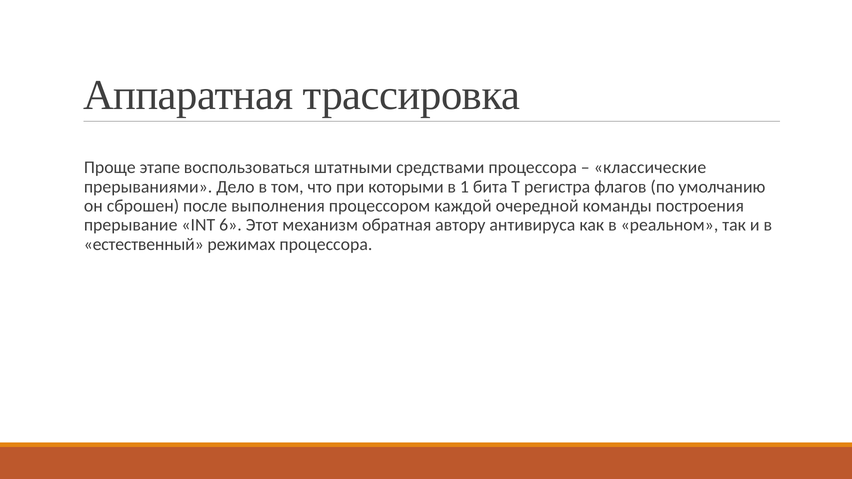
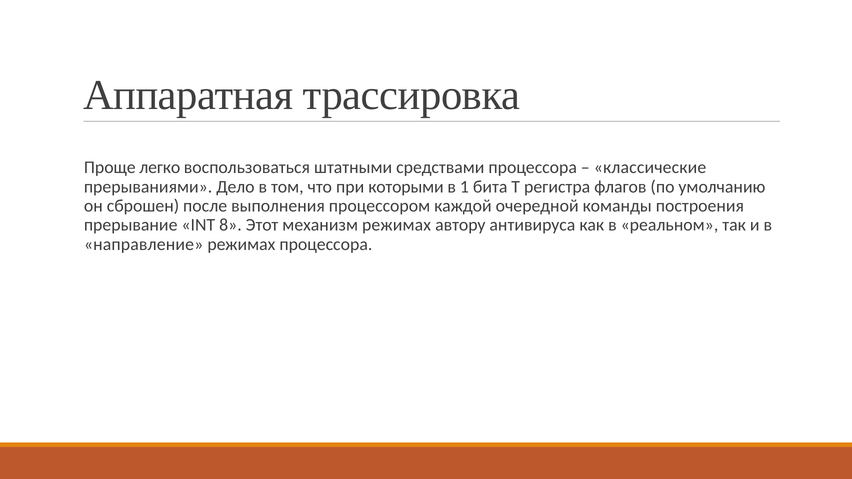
этапе: этапе -> легко (160, 168)
6: 6 -> 8 (230, 225)
механизм обратная: обратная -> режимах (397, 225)
естественный: естественный -> направление (144, 244)
